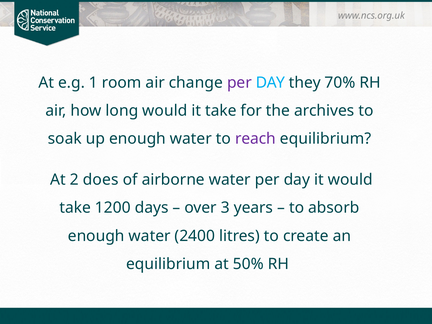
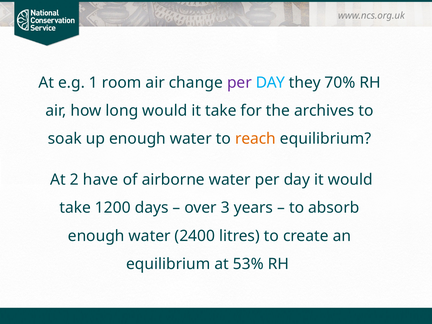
reach colour: purple -> orange (256, 139)
does: does -> have (101, 180)
50%: 50% -> 53% (248, 264)
